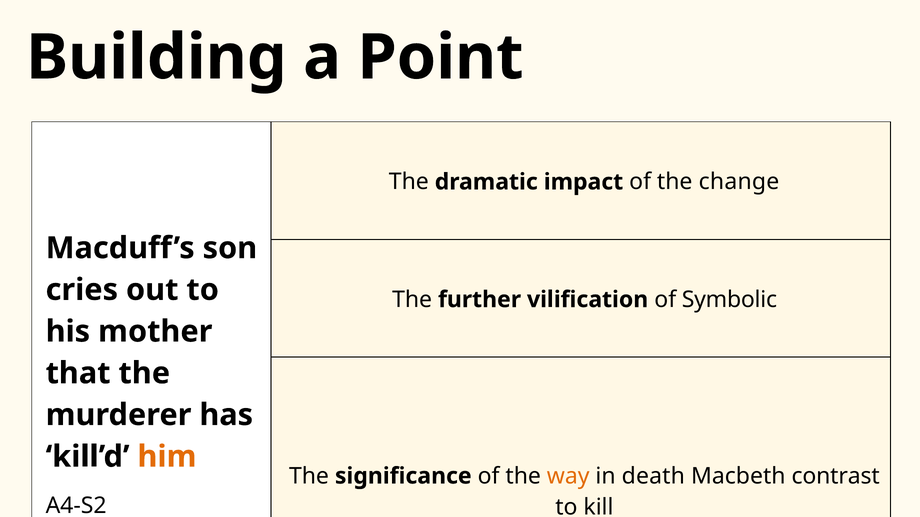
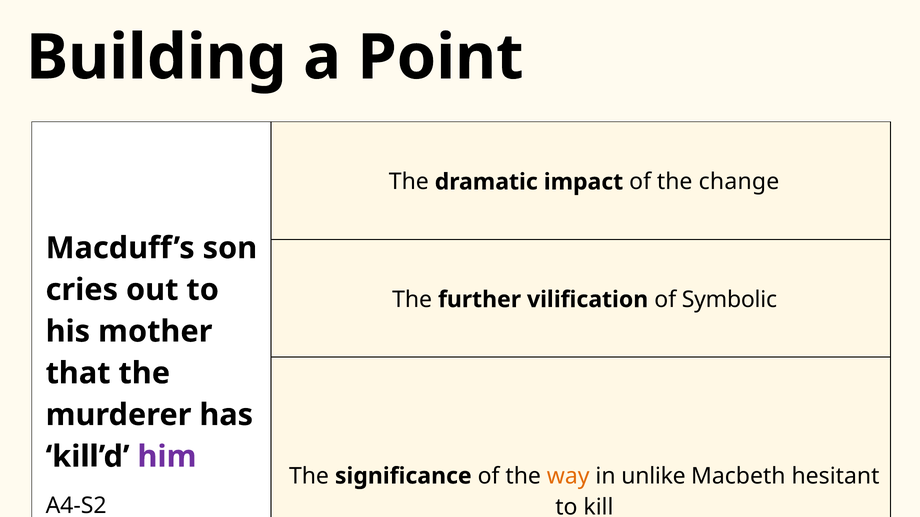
him colour: orange -> purple (167, 457)
death: death -> unlike (654, 476)
contrast: contrast -> hesitant (836, 476)
